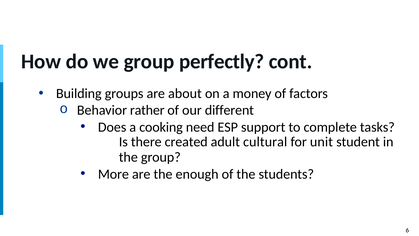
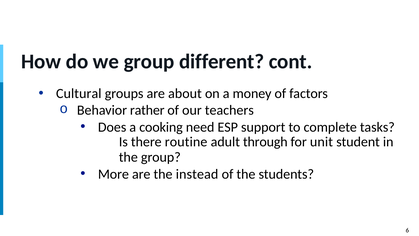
perfectly: perfectly -> different (222, 62)
Building: Building -> Cultural (79, 93)
different: different -> teachers (229, 110)
created: created -> routine (186, 142)
cultural: cultural -> through (265, 142)
enough: enough -> instead (197, 174)
